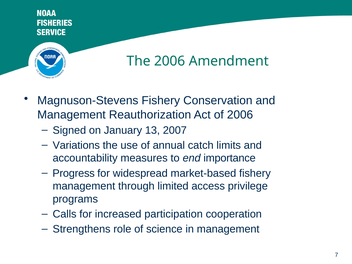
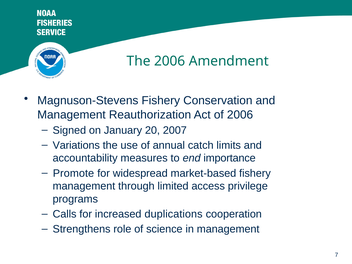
13: 13 -> 20 (152, 130)
Progress: Progress -> Promote (73, 173)
participation: participation -> duplications (174, 214)
